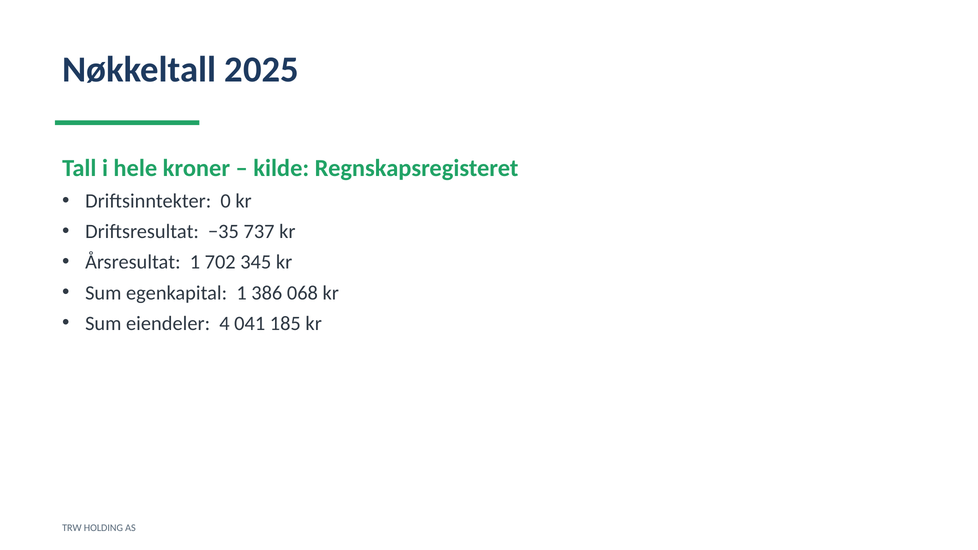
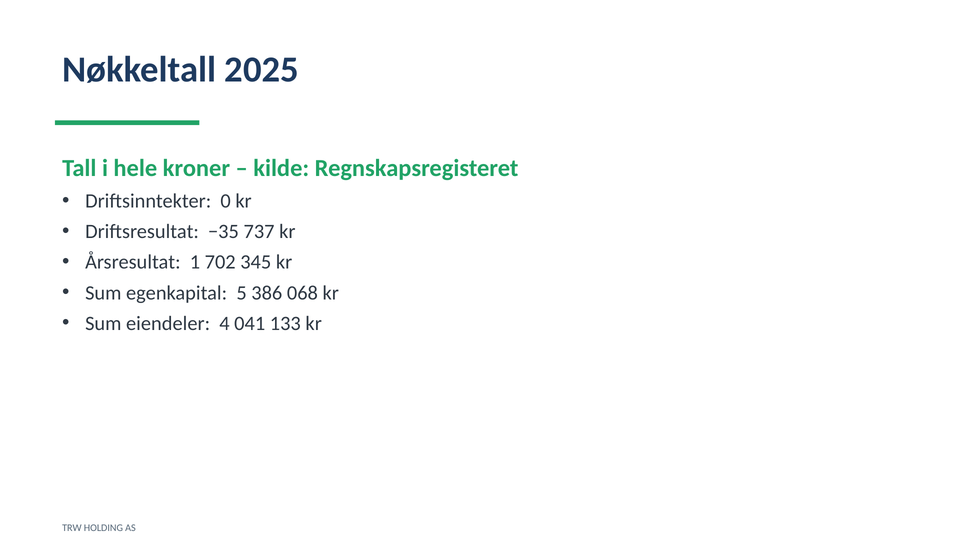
egenkapital 1: 1 -> 5 (242, 293)
185: 185 -> 133 (285, 323)
